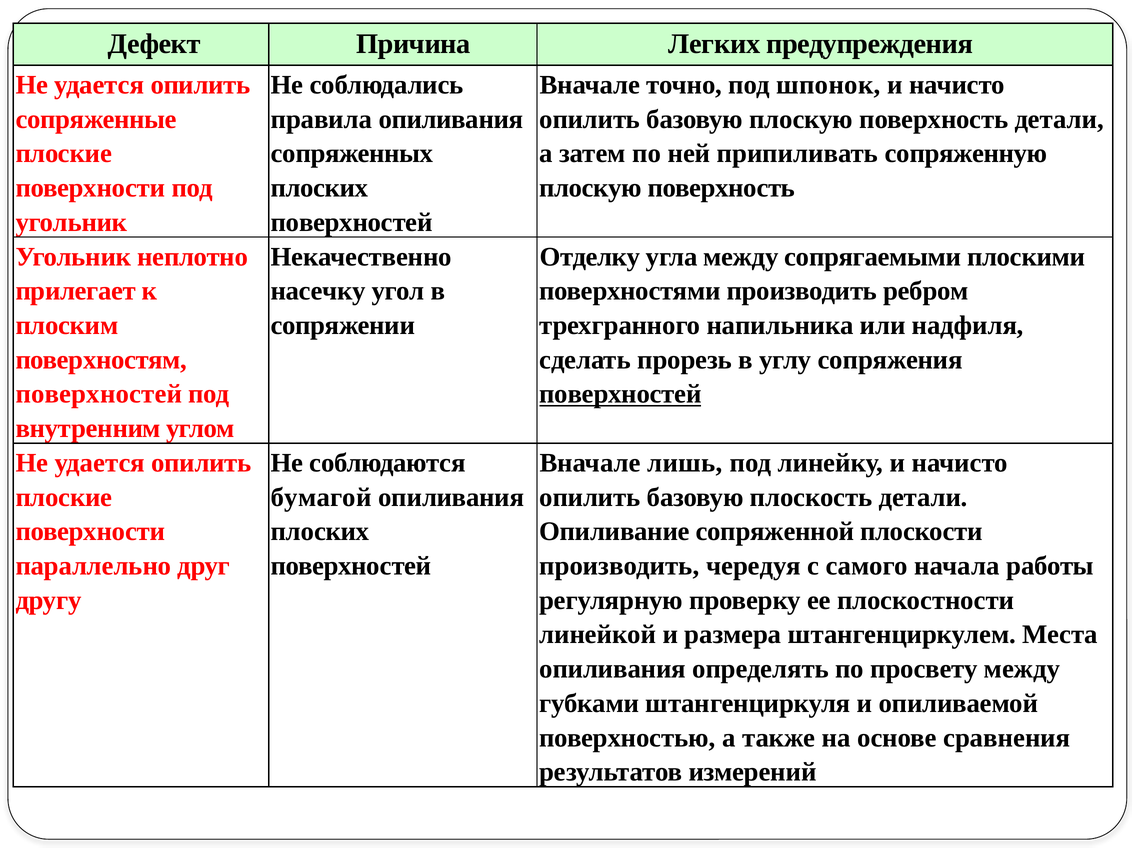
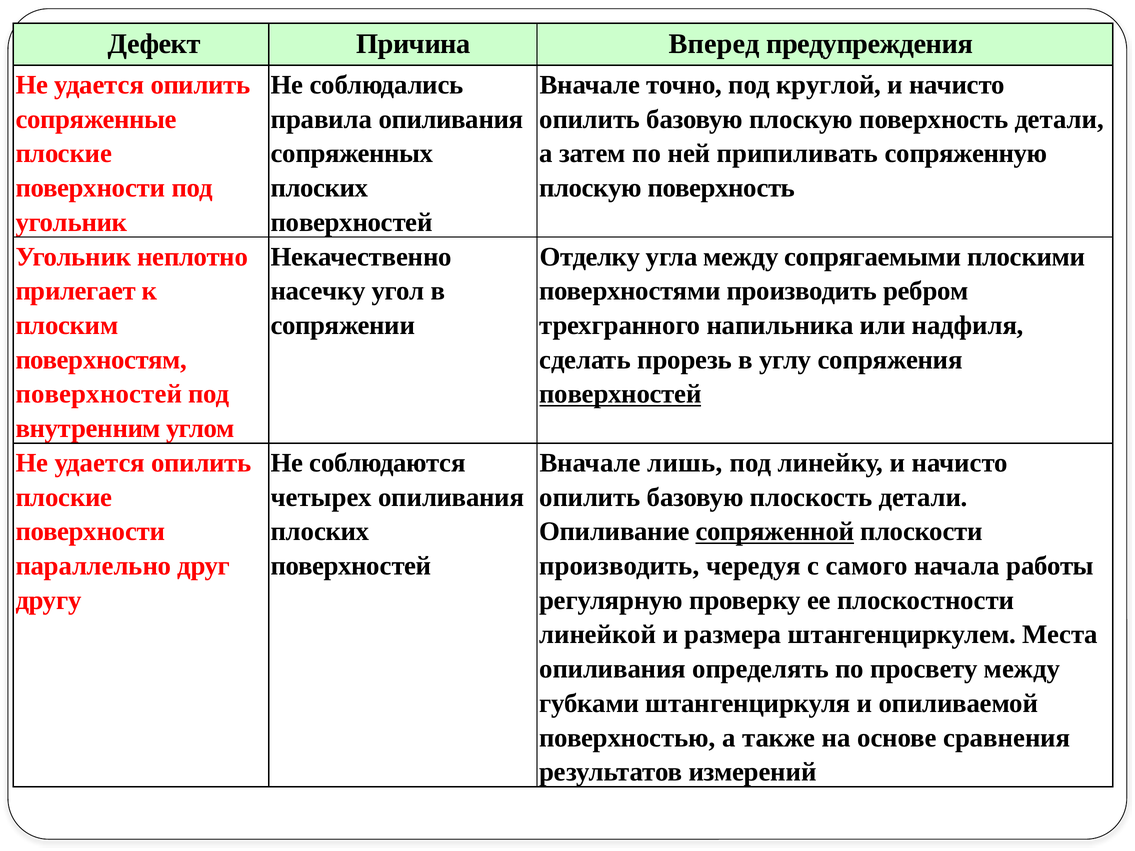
Легких: Легких -> Вперед (714, 44)
шпонок: шпонок -> круглой (829, 85)
бумагой: бумагой -> четырех (321, 497)
сопряженной underline: none -> present (775, 532)
